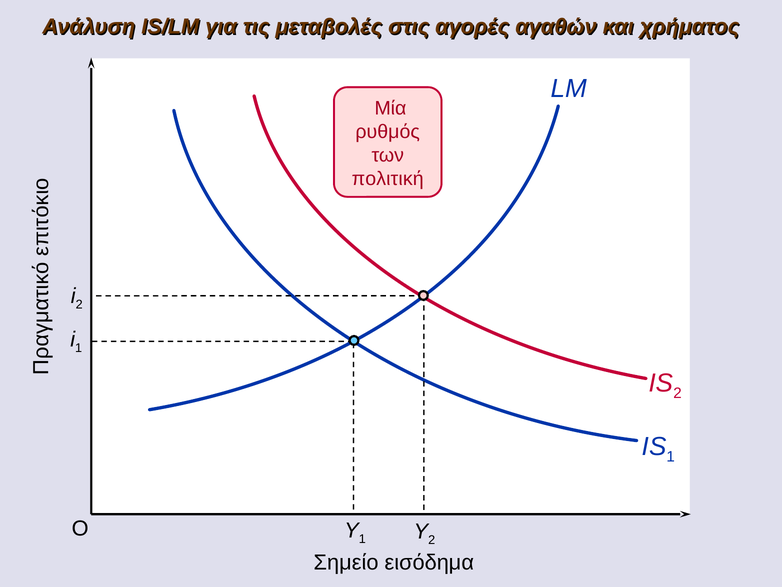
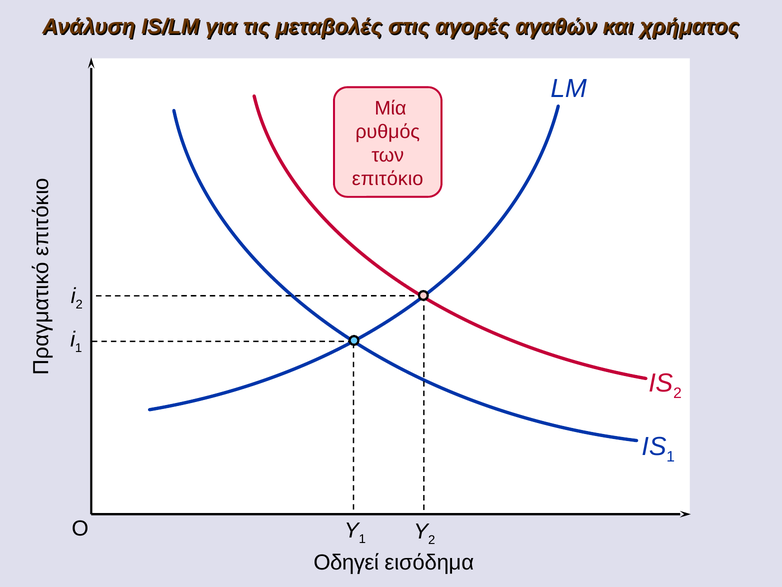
πολιτική: πολιτική -> επιτόκιο (388, 178)
Σημείο: Σημείο -> Οδηγεί (346, 562)
